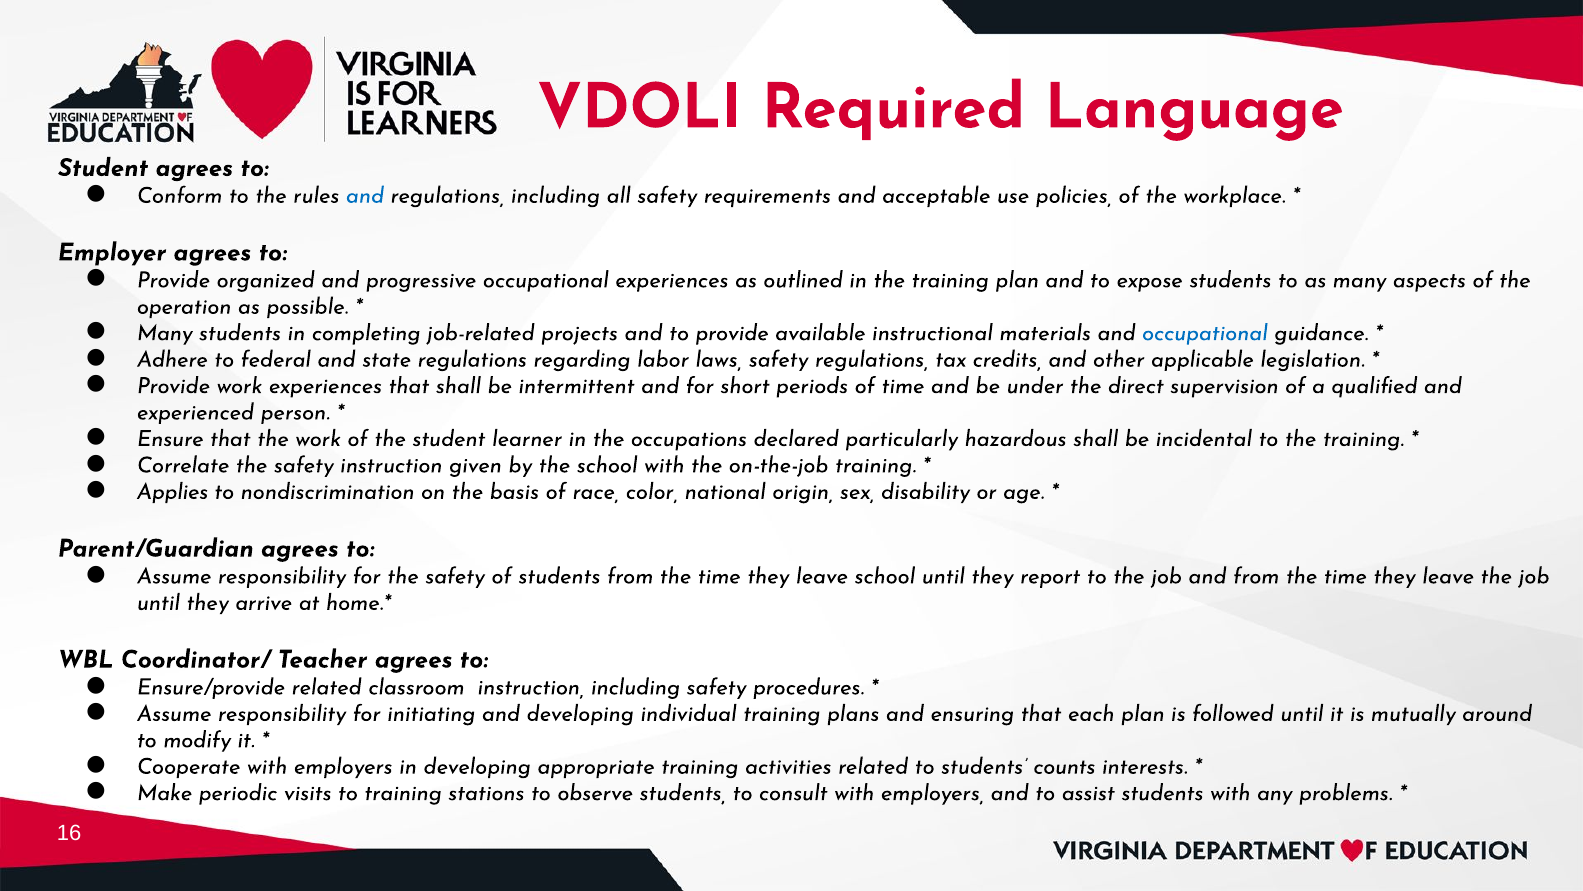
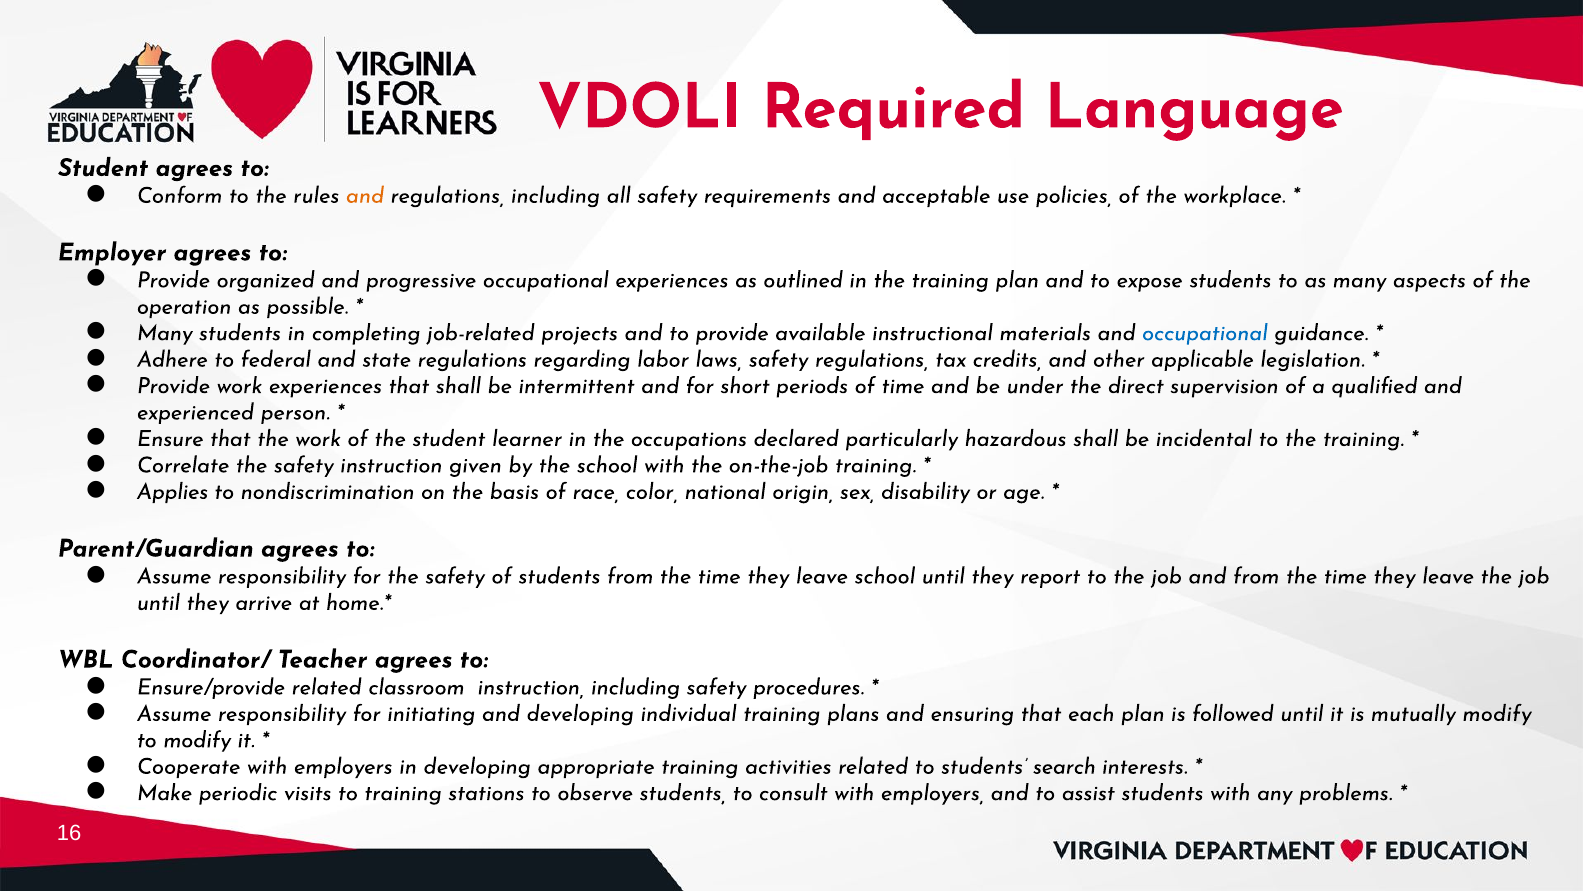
and colour: blue -> orange (365, 195)
mutually around: around -> modify (1497, 713)
counts: counts -> search (1064, 766)
